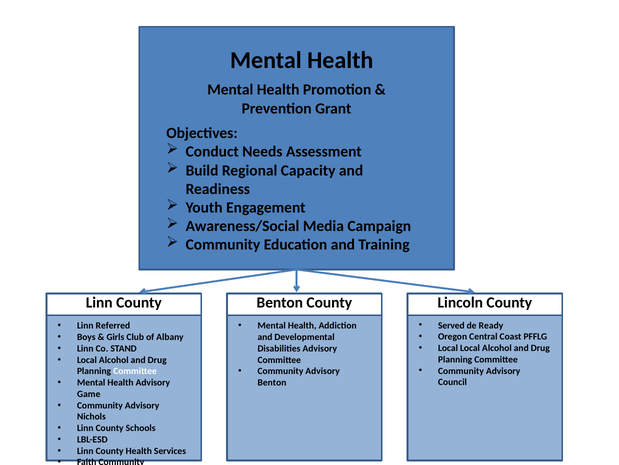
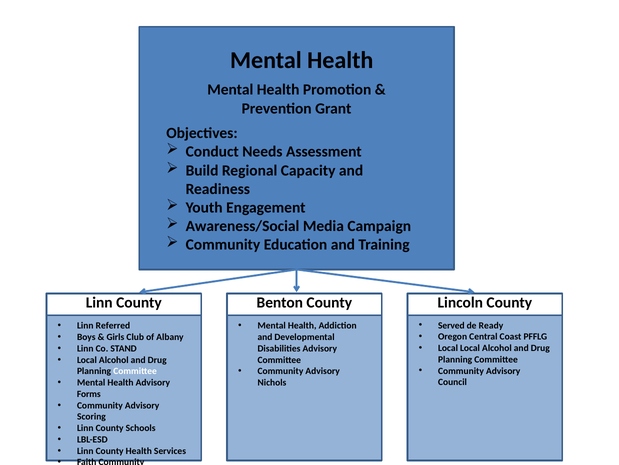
Benton: Benton -> Nichols (272, 382)
Game: Game -> Forms (89, 393)
Nichols: Nichols -> Scoring (91, 416)
